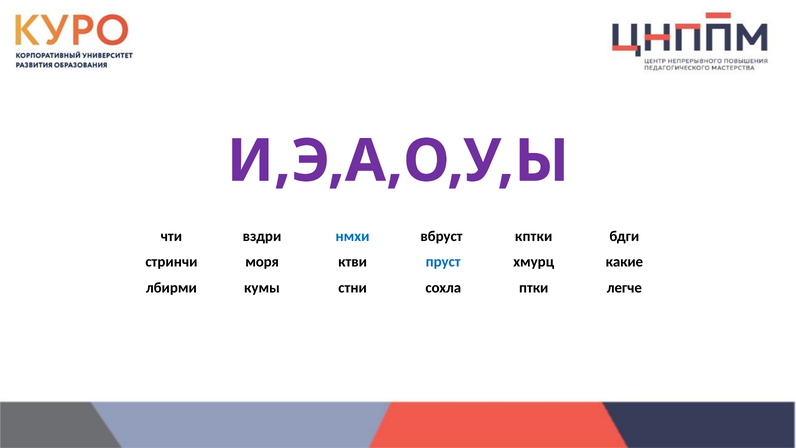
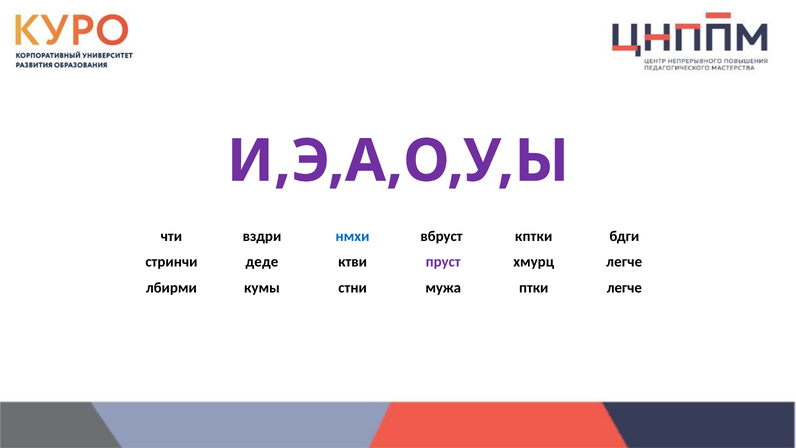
моря: моря -> деде (262, 262)
пруст colour: blue -> purple (443, 262)
хмурц какие: какие -> легче (624, 262)
сохла: сохла -> мужа (443, 288)
